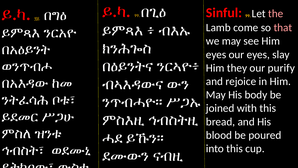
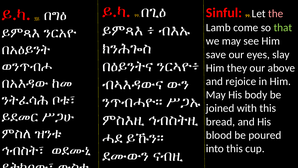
that colour: pink -> light green (283, 28)
eyes: eyes -> save (216, 54)
purify: purify -> above (281, 68)
